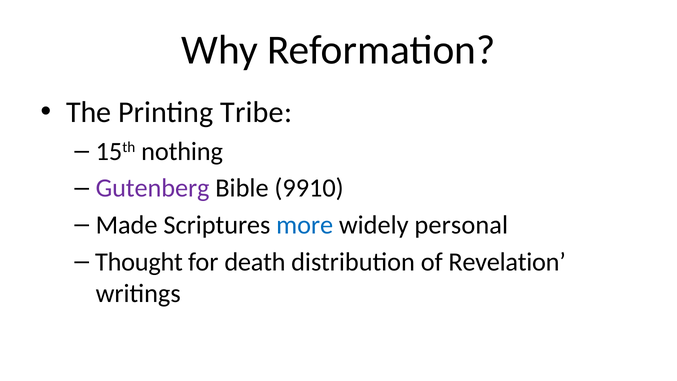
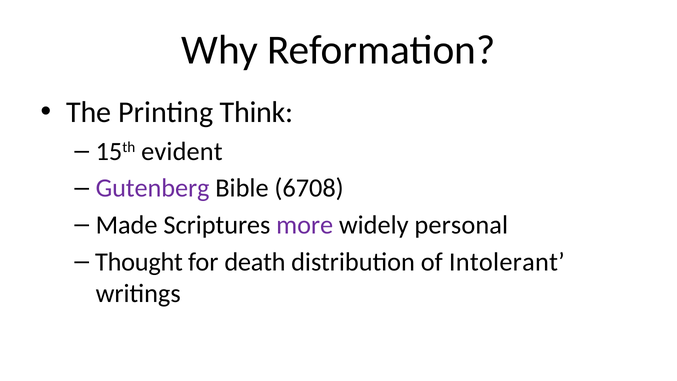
Tribe: Tribe -> Think (256, 112)
nothing: nothing -> evident (182, 151)
9910: 9910 -> 6708 (309, 188)
more colour: blue -> purple (305, 225)
Revelation: Revelation -> Intolerant (507, 262)
